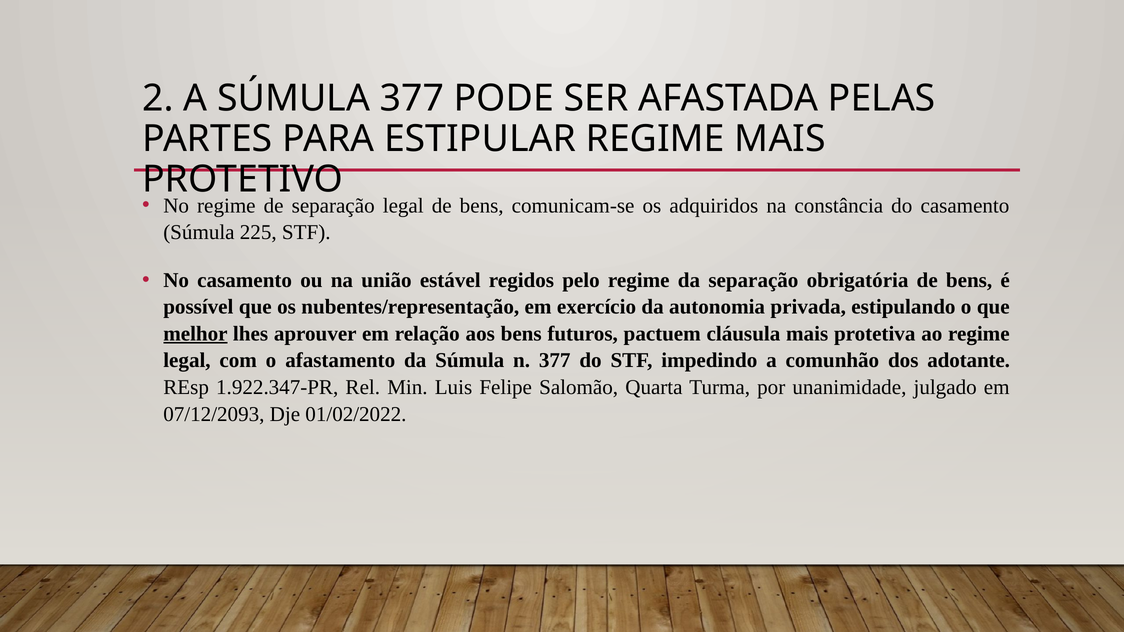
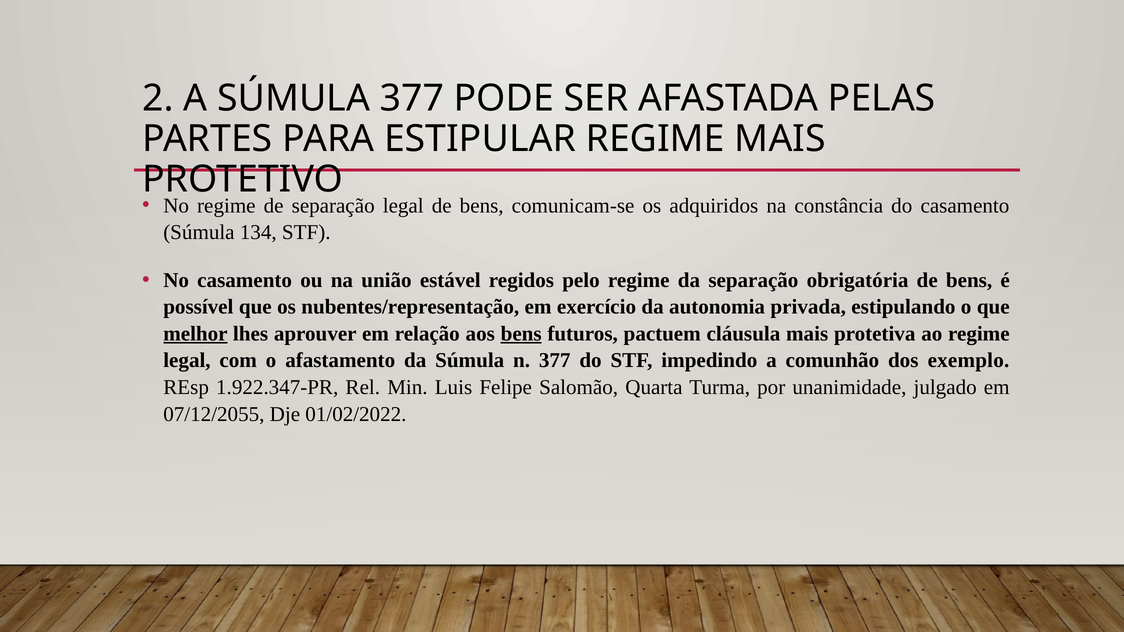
225: 225 -> 134 (258, 232)
bens underline: none -> present (521, 334)
adotante: adotante -> exemplo (968, 361)
07/12/2093: 07/12/2093 -> 07/12/2055 (214, 414)
